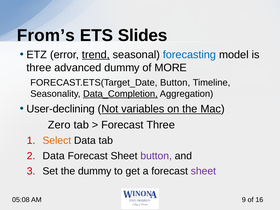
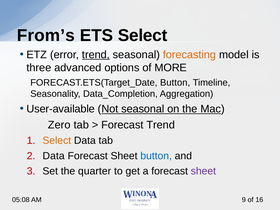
ETS Slides: Slides -> Select (143, 36)
forecasting colour: blue -> orange (189, 55)
advanced dummy: dummy -> options (122, 68)
Data_Completion underline: present -> none (120, 94)
User-declining: User-declining -> User-available (61, 109)
Not variables: variables -> seasonal (143, 109)
Forecast Three: Three -> Trend (161, 125)
button colour: purple -> blue (156, 156)
the dummy: dummy -> quarter (95, 171)
